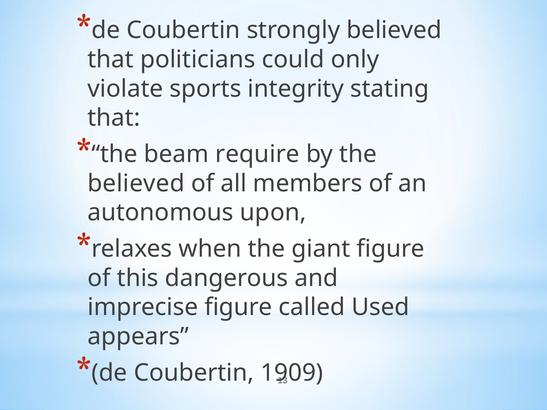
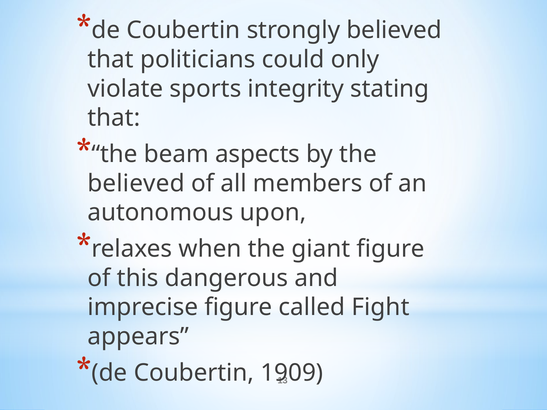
require: require -> aspects (258, 154)
Used: Used -> Fight (380, 307)
